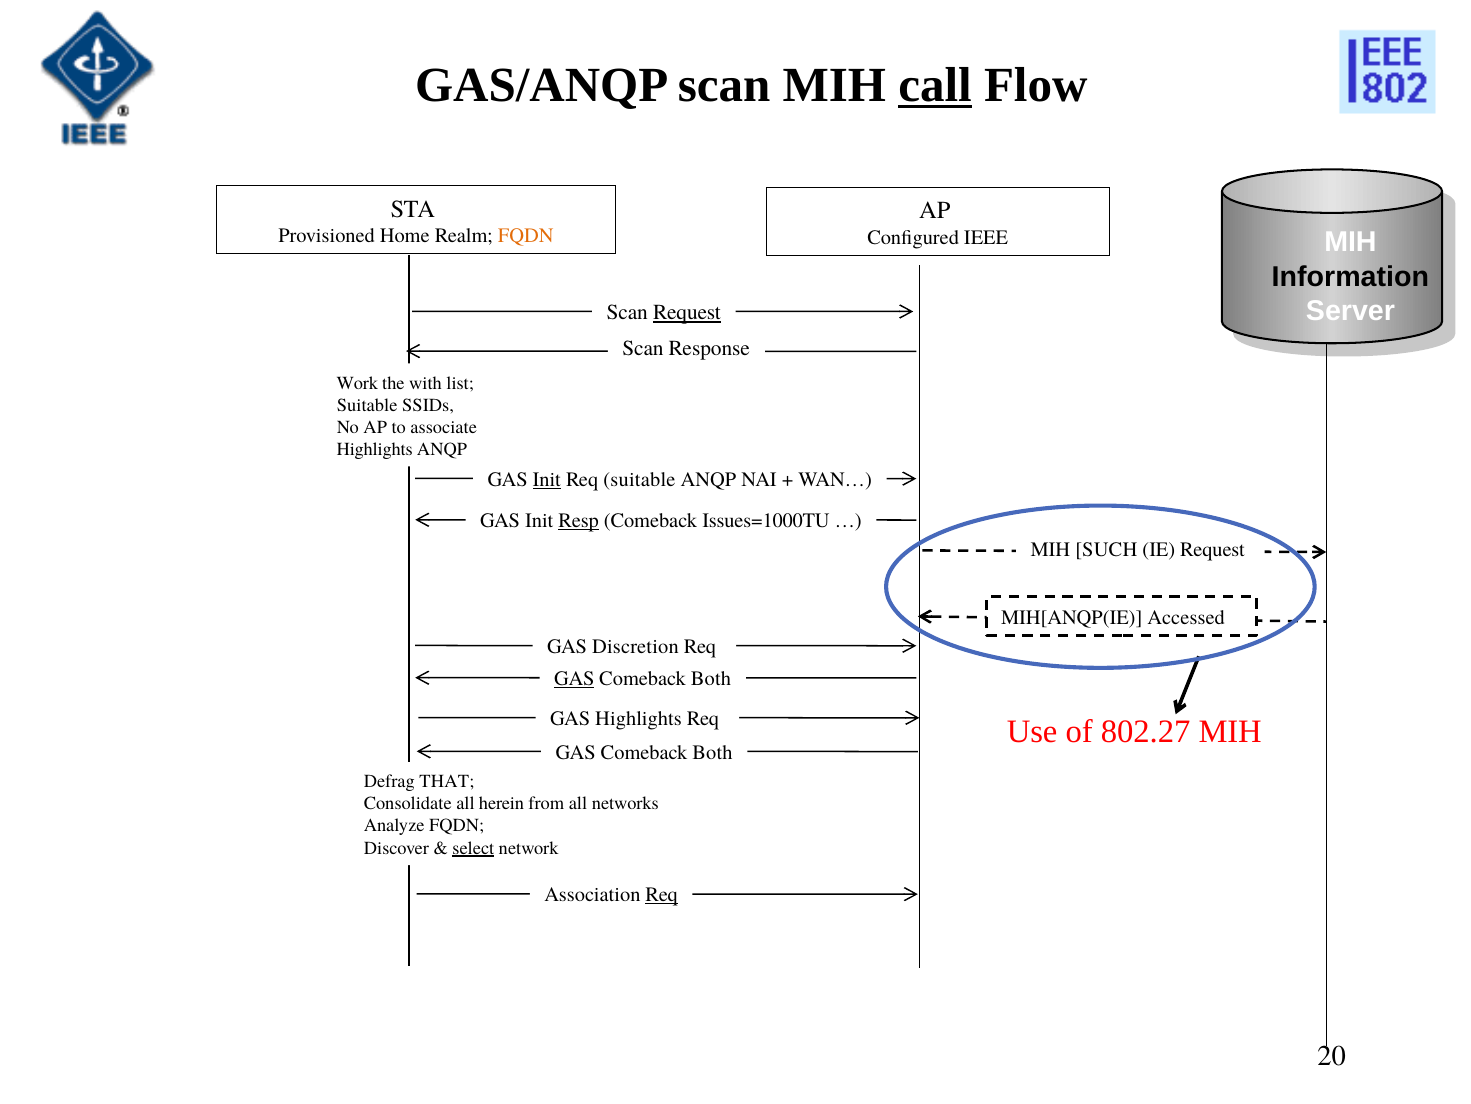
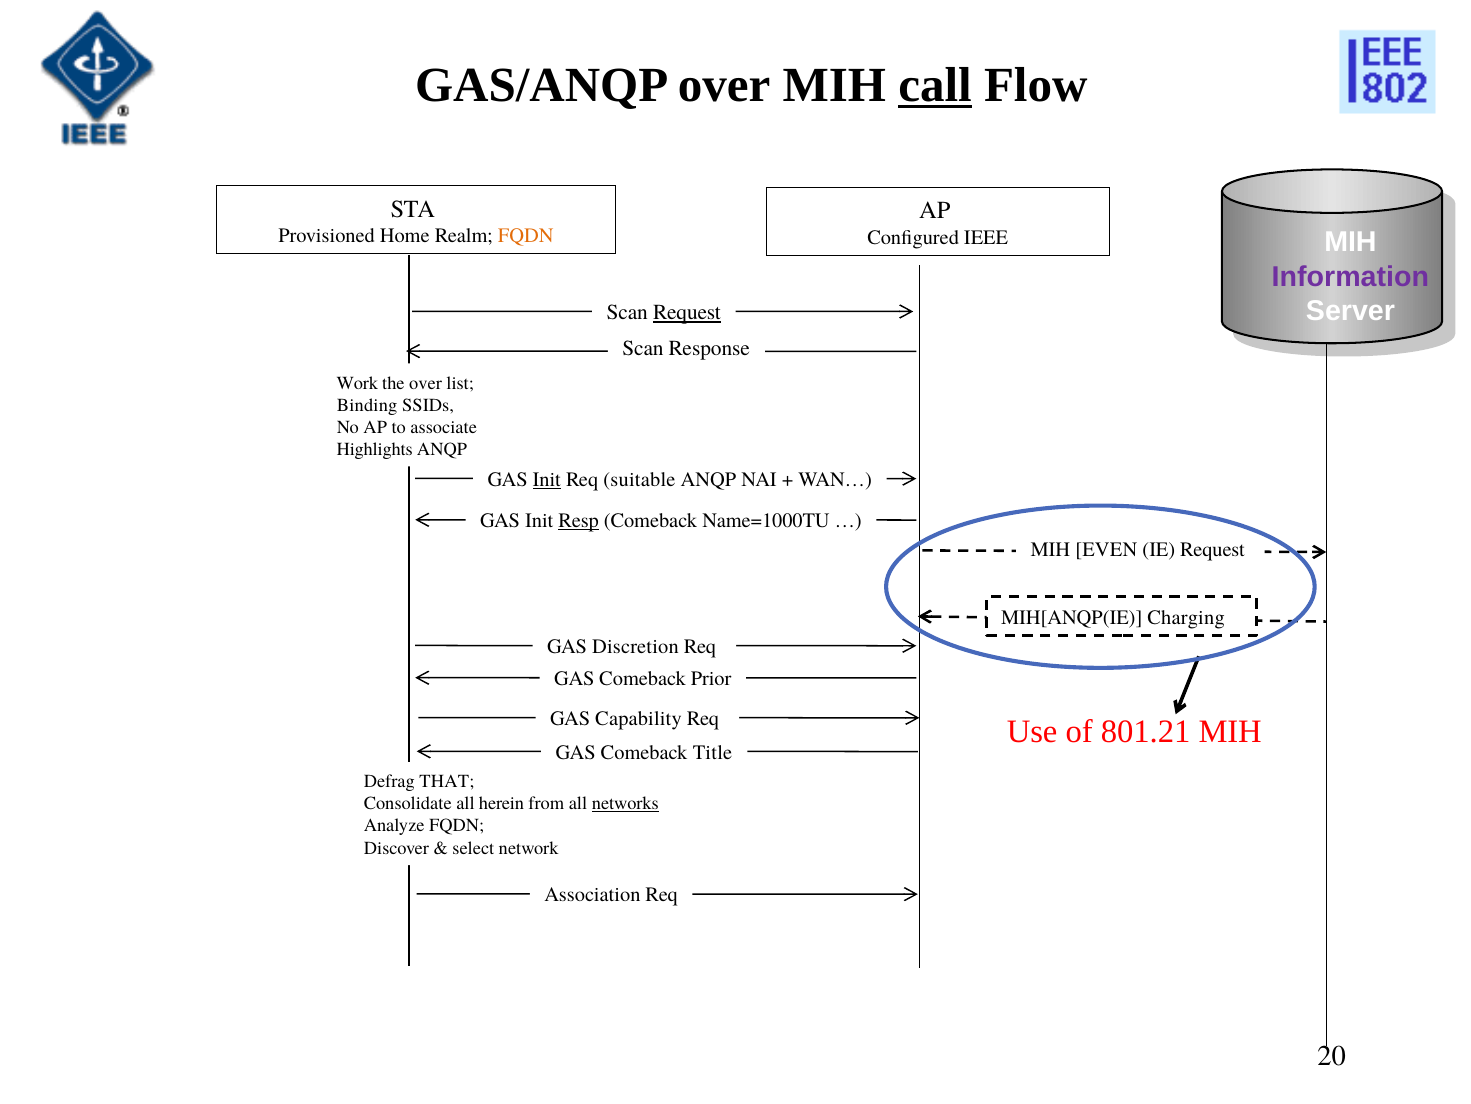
GAS/ANQP scan: scan -> over (724, 86)
Information colour: black -> purple (1350, 276)
the with: with -> over (426, 383)
Suitable: Suitable -> Binding (367, 405)
Issues=1000TU: Issues=1000TU -> Name=1000TU (766, 520)
SUCH: SUCH -> EVEN (1106, 549)
Accessed: Accessed -> Charging (1186, 617)
GAS underline: present -> none (574, 678)
Both: Both -> Prior (711, 678)
GAS Highlights: Highlights -> Capability (639, 718)
802.27: 802.27 -> 801.21 (1146, 731)
Both: Both -> Title (712, 752)
networks underline: none -> present (625, 803)
select underline: present -> none (473, 847)
Req underline: present -> none (662, 894)
